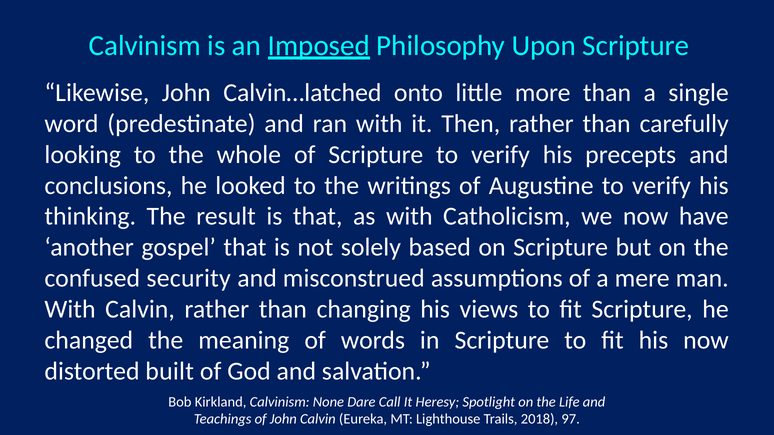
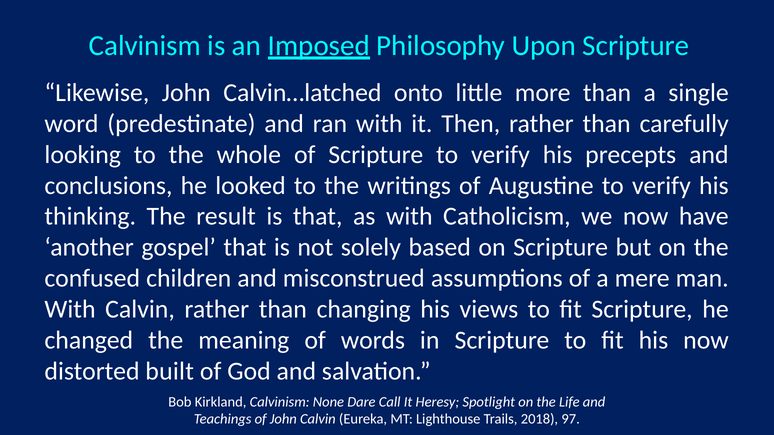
security: security -> children (189, 279)
